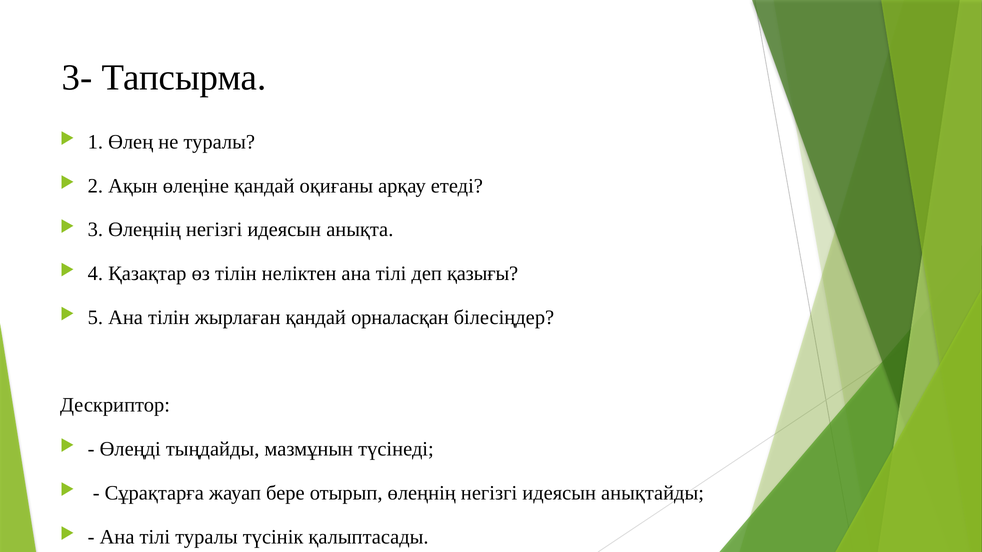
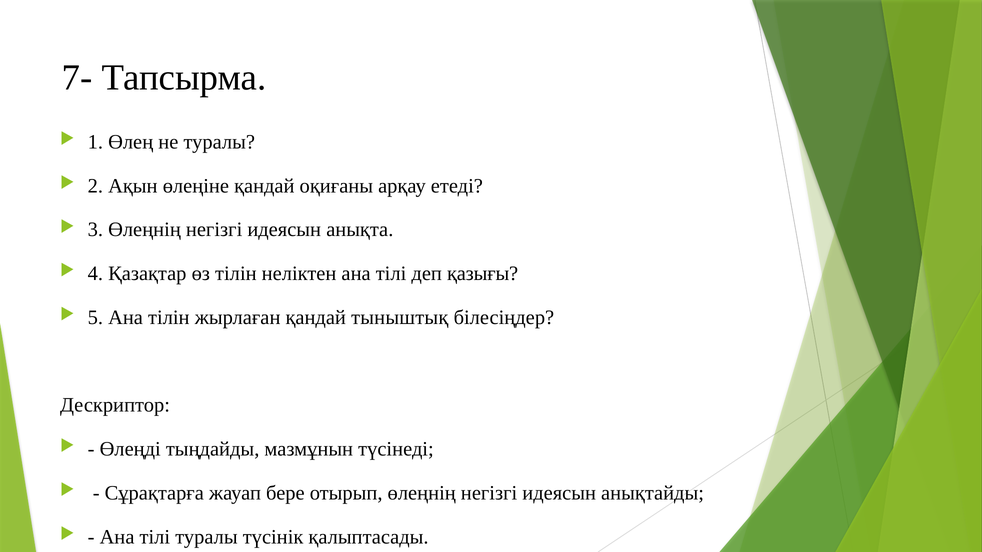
3-: 3- -> 7- (77, 77)
орналасқан: орналасқан -> тыныштық (400, 318)
